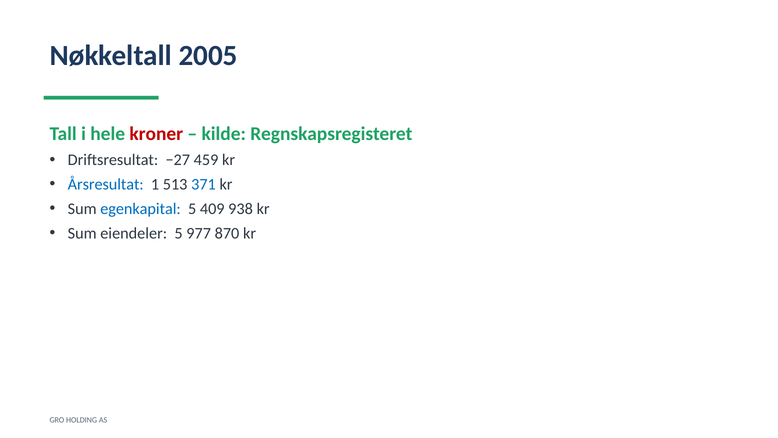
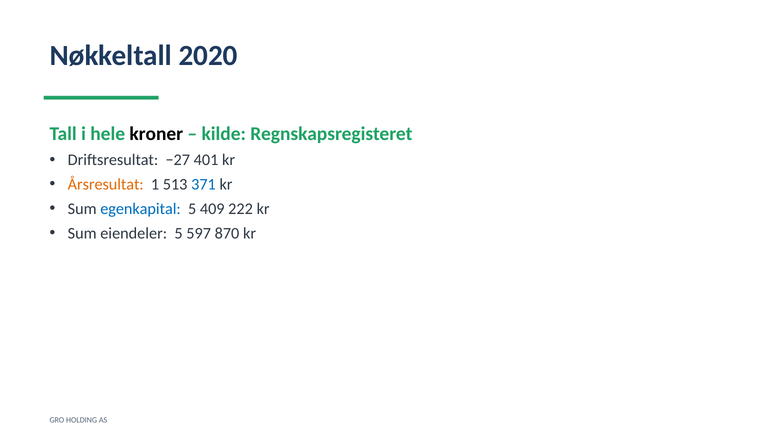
2005: 2005 -> 2020 (208, 56)
kroner colour: red -> black (156, 134)
459: 459 -> 401 (206, 160)
Årsresultat colour: blue -> orange (106, 184)
938: 938 -> 222 (241, 209)
977: 977 -> 597 (199, 233)
